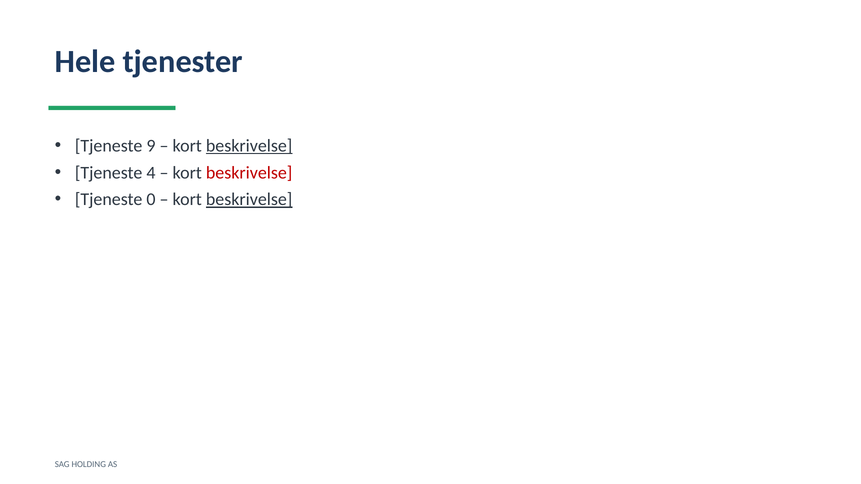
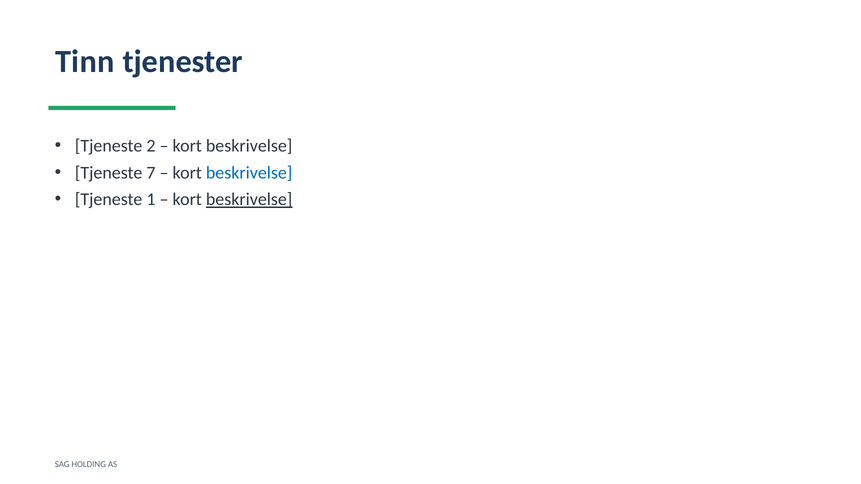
Hele: Hele -> Tinn (85, 61)
9: 9 -> 2 (151, 146)
beskrivelse underline: present -> none (249, 146)
4: 4 -> 7 (151, 173)
beskrivelse colour: red -> blue (249, 173)
0: 0 -> 1 (151, 200)
